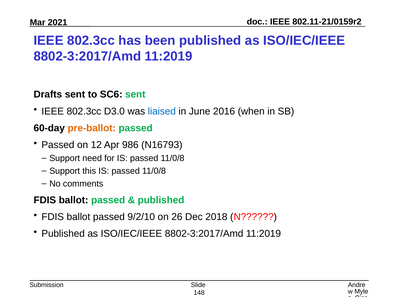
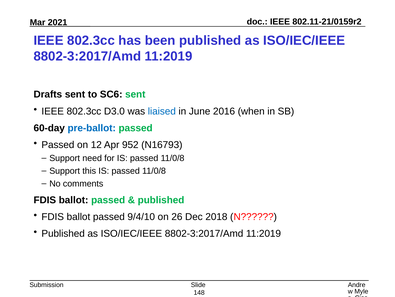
pre-ballot colour: orange -> blue (92, 128)
986: 986 -> 952 (130, 145)
9/2/10: 9/2/10 -> 9/4/10 (141, 216)
